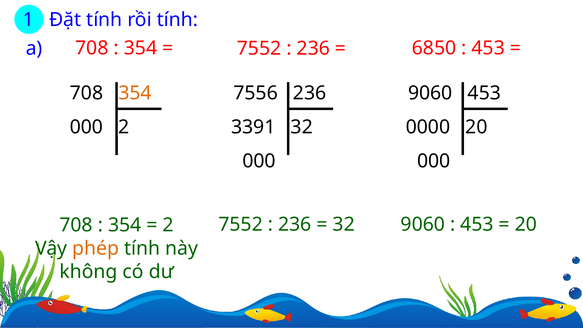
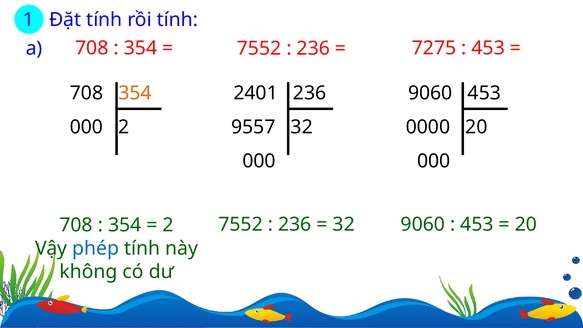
6850: 6850 -> 7275 (434, 48)
7556: 7556 -> 2401 (256, 93)
3391: 3391 -> 9557 (253, 127)
phép colour: orange -> blue (96, 249)
